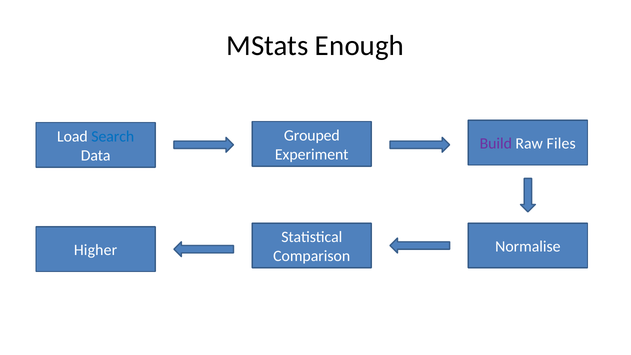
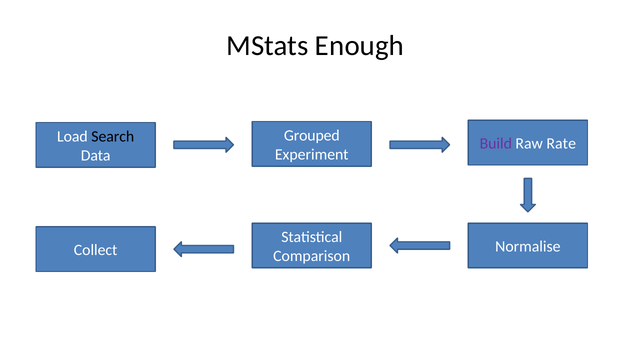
Search colour: blue -> black (113, 136)
Files: Files -> Rate (561, 144)
Higher: Higher -> Collect (96, 250)
